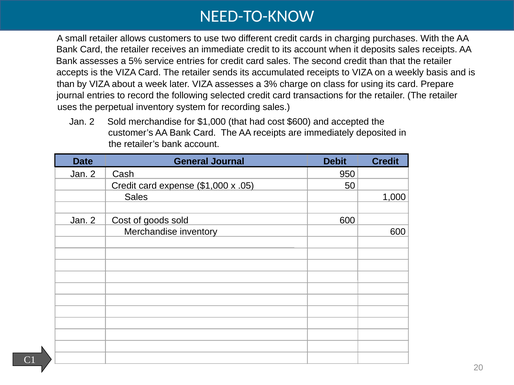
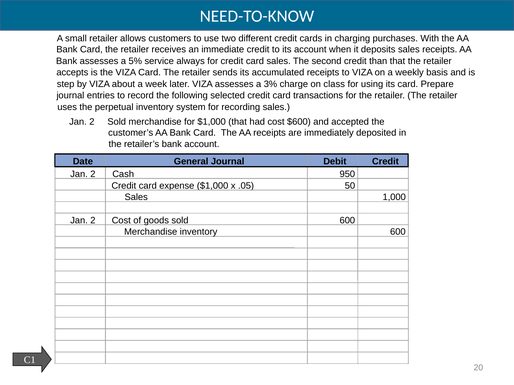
service entries: entries -> always (191, 61)
than: than -> step (66, 84)
